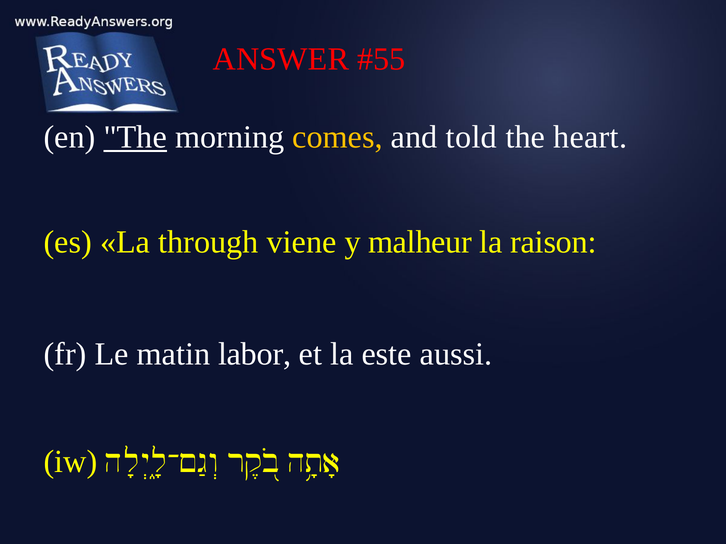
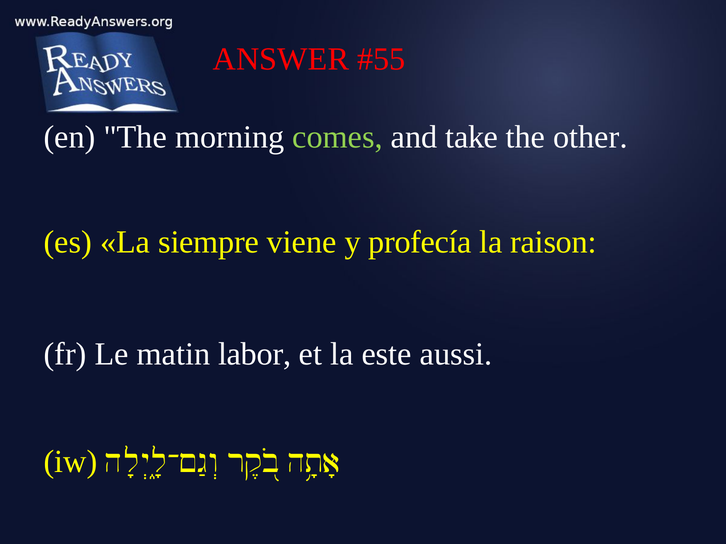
The underline: present -> none (135, 137)
comes colour: yellow -> light green (338, 137)
told: told -> take (472, 137)
heart: heart -> other (590, 137)
through: through -> siempre (209, 242)
malheur: malheur -> profecía (420, 242)
